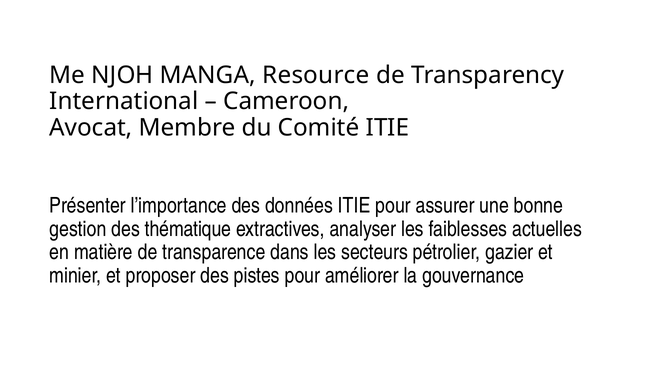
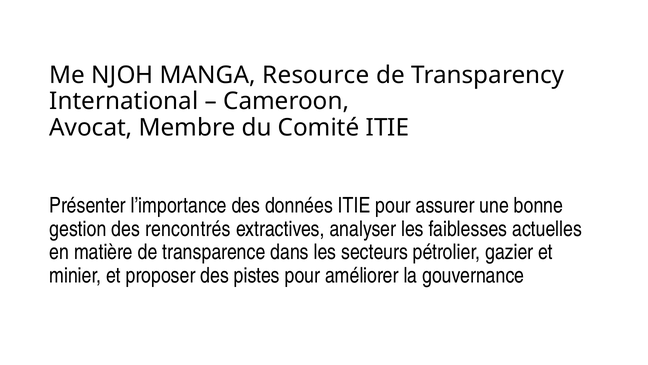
thématique: thématique -> rencontrés (188, 229)
